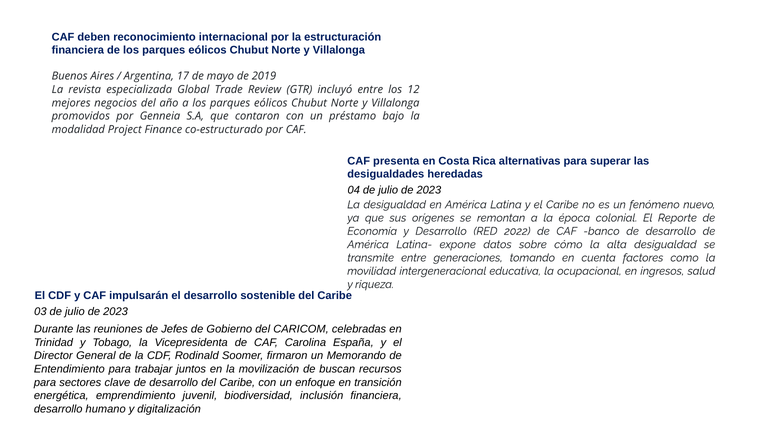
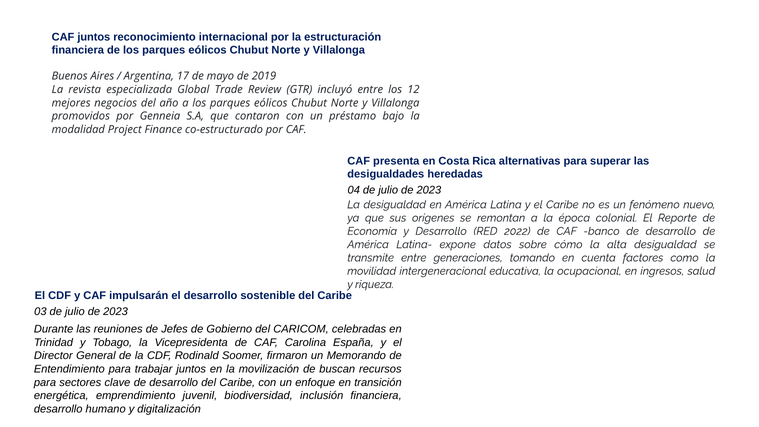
CAF deben: deben -> juntos (94, 37)
